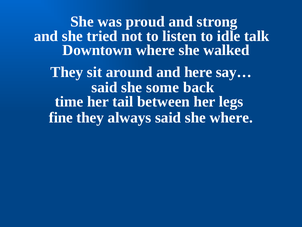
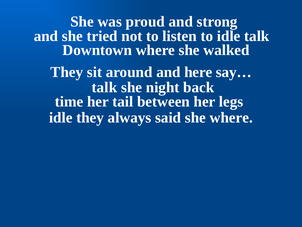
said: said -> talk (104, 87)
some: some -> night (163, 87)
fine: fine -> idle (61, 117)
